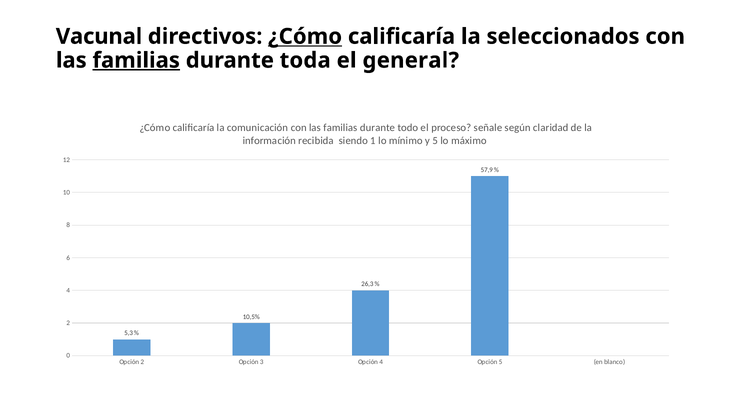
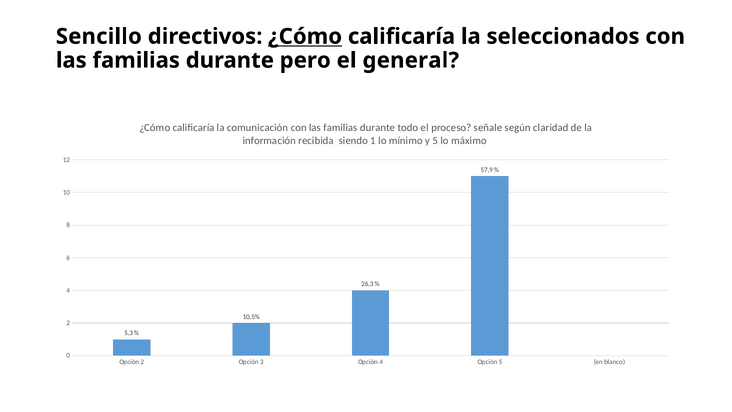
Vacunal: Vacunal -> Sencillo (99, 36)
familias underline: present -> none (136, 60)
toda: toda -> pero (305, 60)
